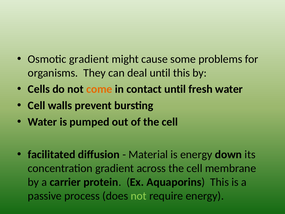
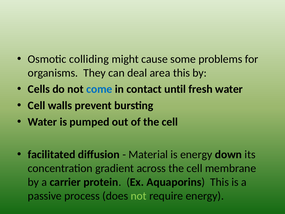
Osmotic gradient: gradient -> colliding (89, 59)
deal until: until -> area (160, 73)
come colour: orange -> blue (99, 89)
